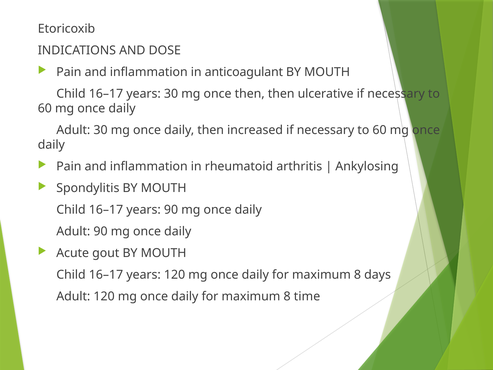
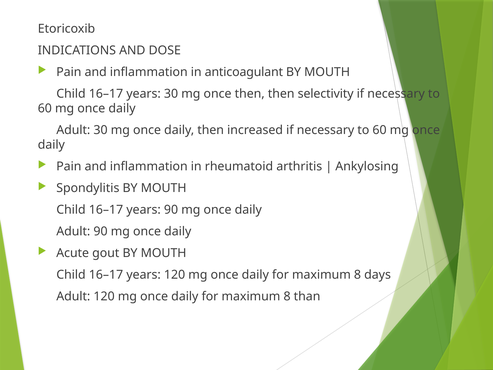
ulcerative: ulcerative -> selectivity (326, 94)
time: time -> than (307, 296)
